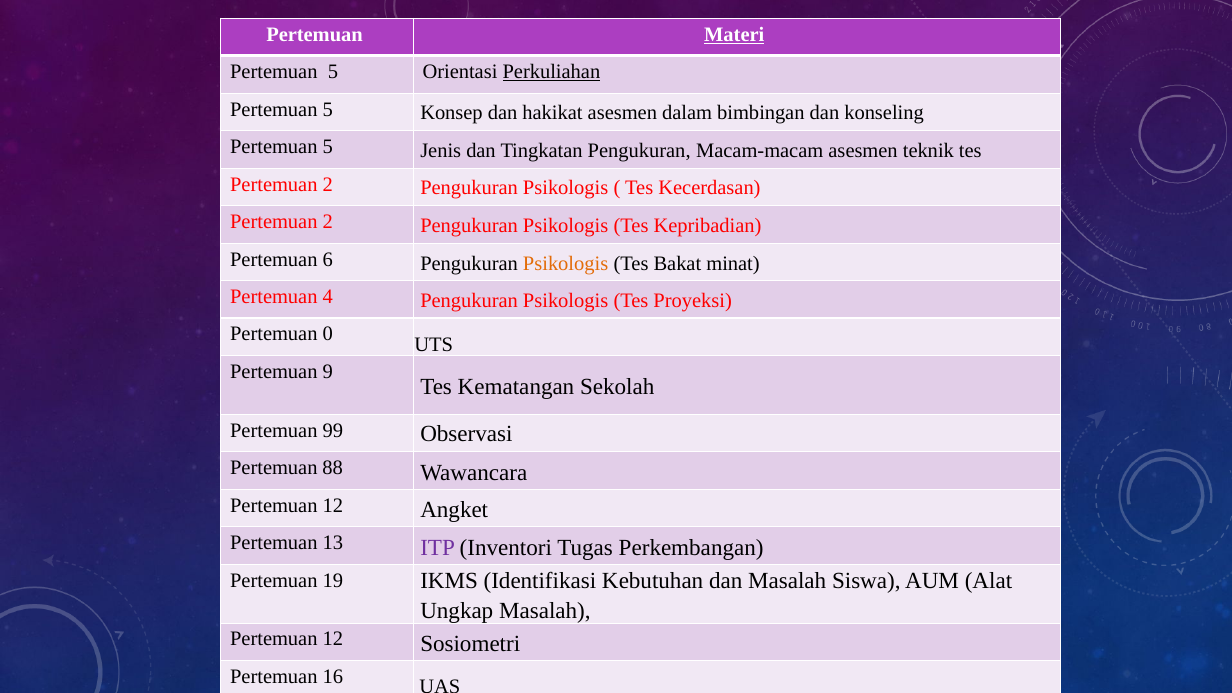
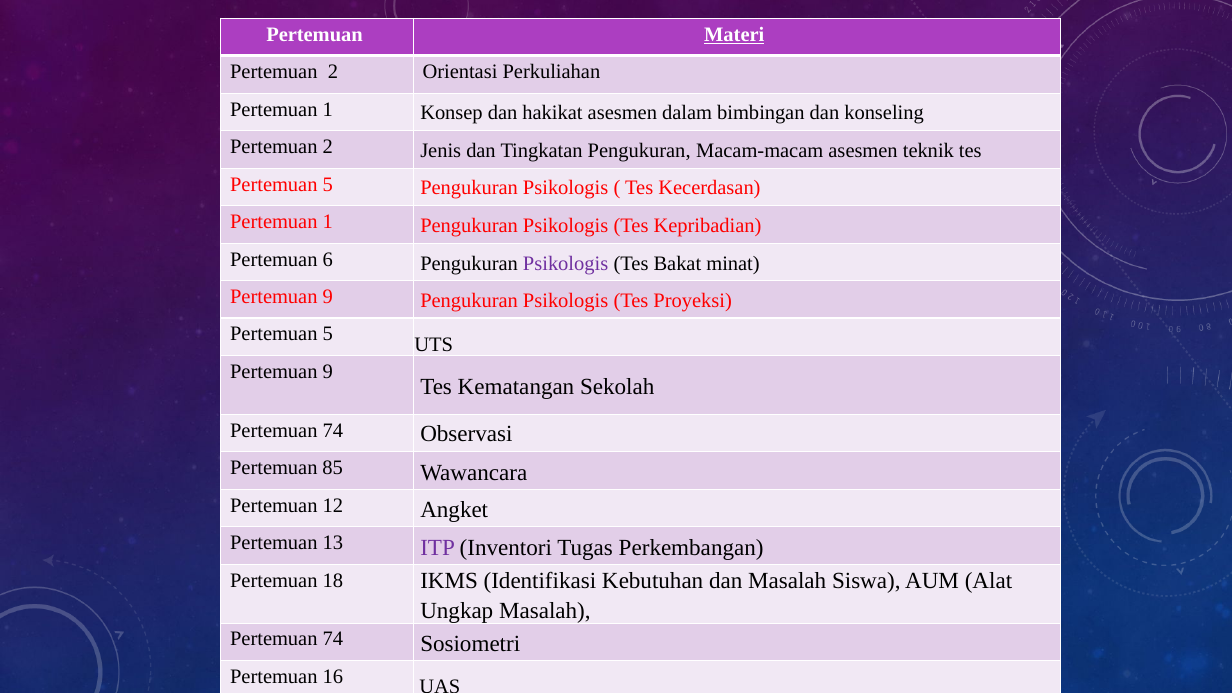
5: 5 -> 2 (333, 72)
Perkuliahan underline: present -> none (551, 72)
5: 5 -> 1 (328, 109)
5: 5 -> 2 (328, 147)
2: 2 -> 5 (328, 184)
2: 2 -> 1 (328, 222)
Psikologis colour: orange -> purple (566, 264)
4: 4 -> 9 (328, 297)
0: 0 -> 5 (328, 334)
99: 99 -> 74 (333, 431)
88: 88 -> 85 (333, 468)
19: 19 -> 18 (333, 580)
12: 12 -> 74 (333, 639)
